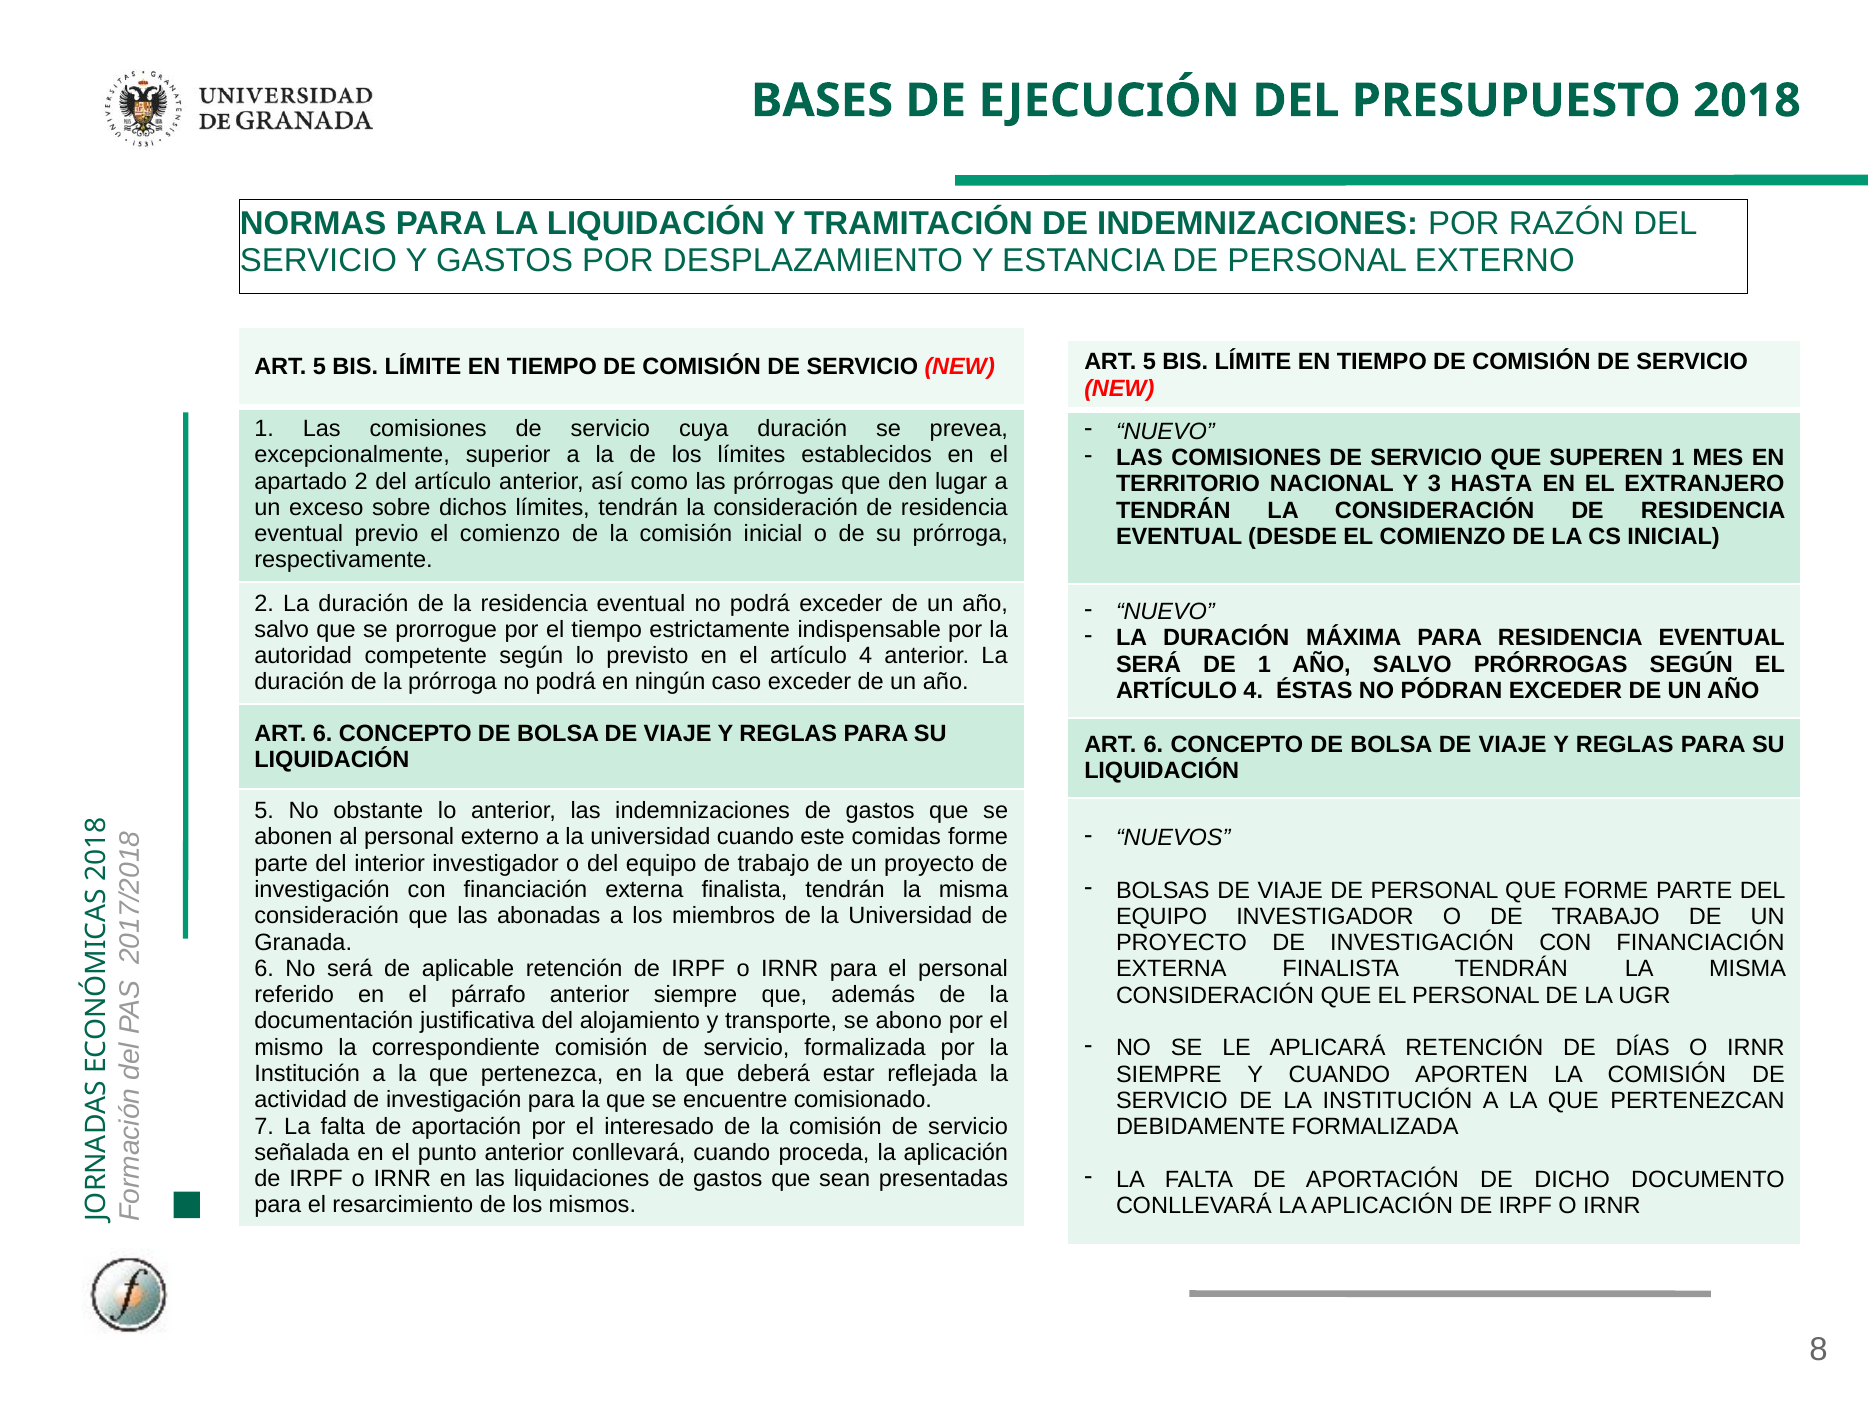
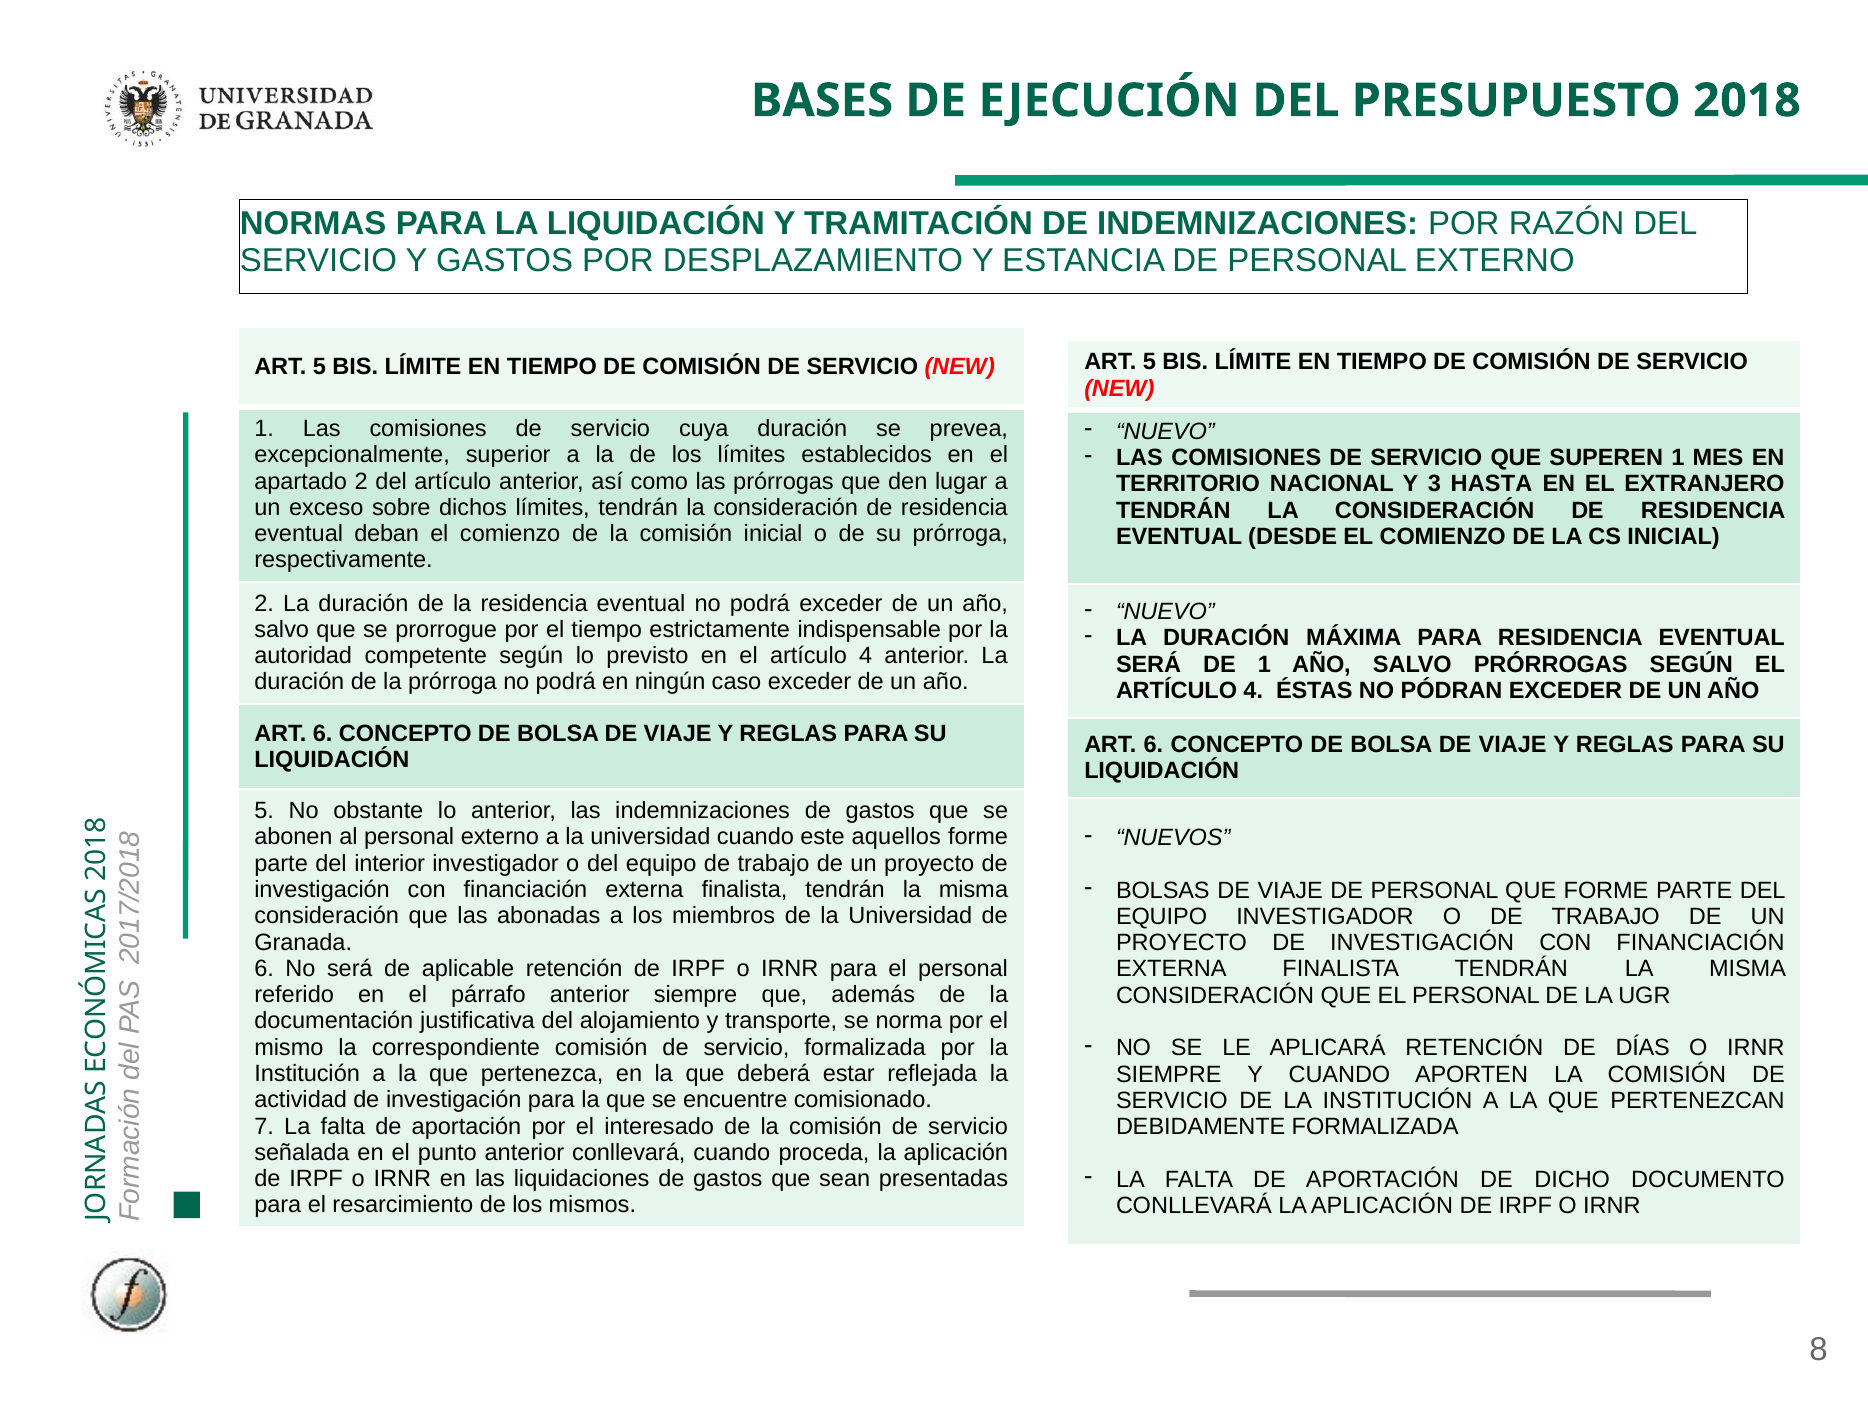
previo: previo -> deban (387, 534)
comidas: comidas -> aquellos (896, 837)
abono: abono -> norma (909, 1021)
